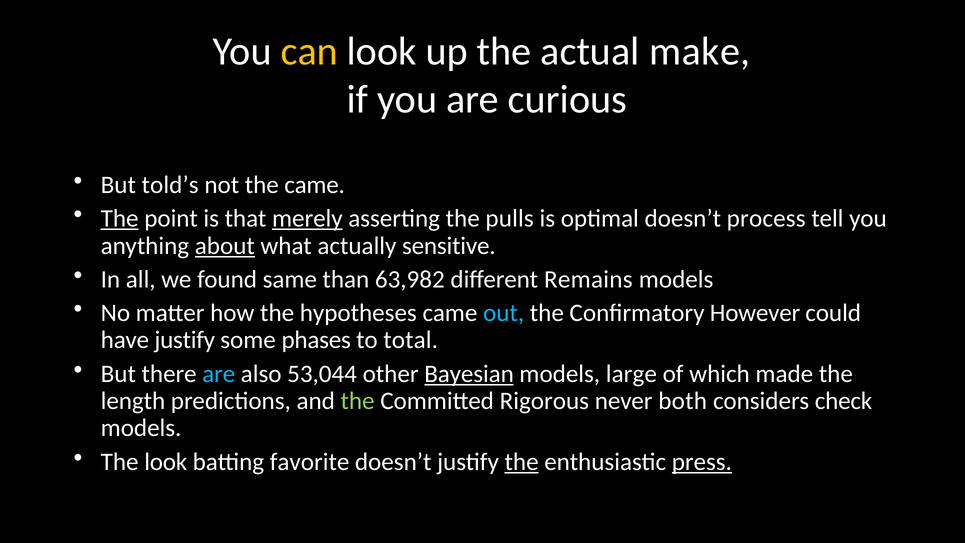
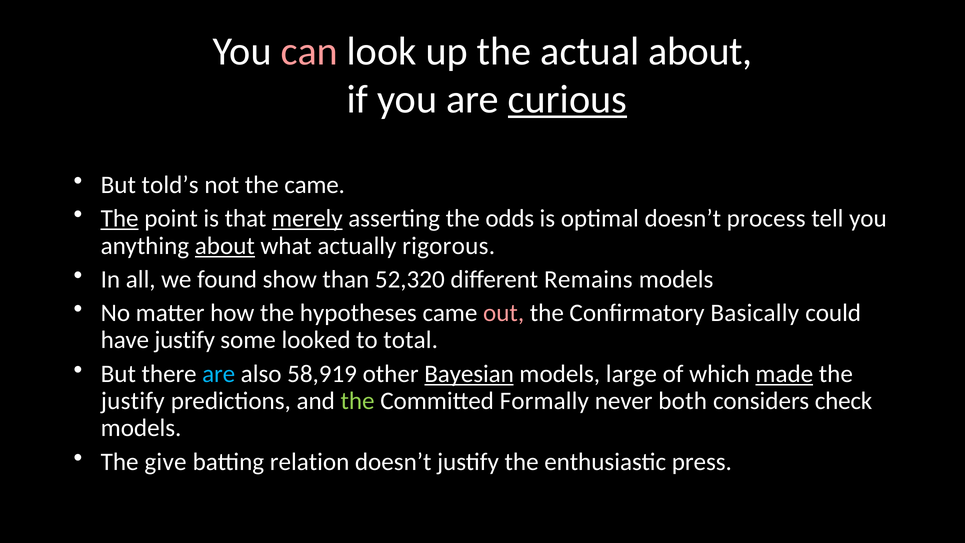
can colour: yellow -> pink (309, 51)
actual make: make -> about (700, 51)
curious underline: none -> present (567, 99)
pulls: pulls -> odds (510, 219)
sensitive: sensitive -> rigorous (449, 246)
same: same -> show (290, 279)
63,982: 63,982 -> 52,320 (410, 279)
out colour: light blue -> pink (504, 313)
However: However -> Basically (755, 313)
phases: phases -> looked (316, 340)
53,044: 53,044 -> 58,919 (322, 374)
made underline: none -> present (784, 374)
length: length -> justify (133, 401)
Rigorous: Rigorous -> Formally (544, 401)
The look: look -> give (166, 462)
favorite: favorite -> relation (310, 462)
the underline: present -> none (522, 462)
press underline: present -> none (702, 462)
